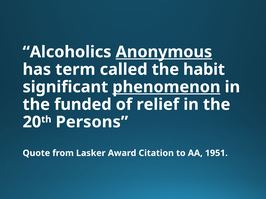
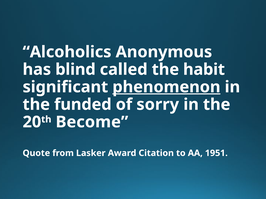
Anonymous underline: present -> none (164, 52)
term: term -> blind (75, 70)
relief: relief -> sorry (158, 105)
Persons: Persons -> Become (92, 122)
